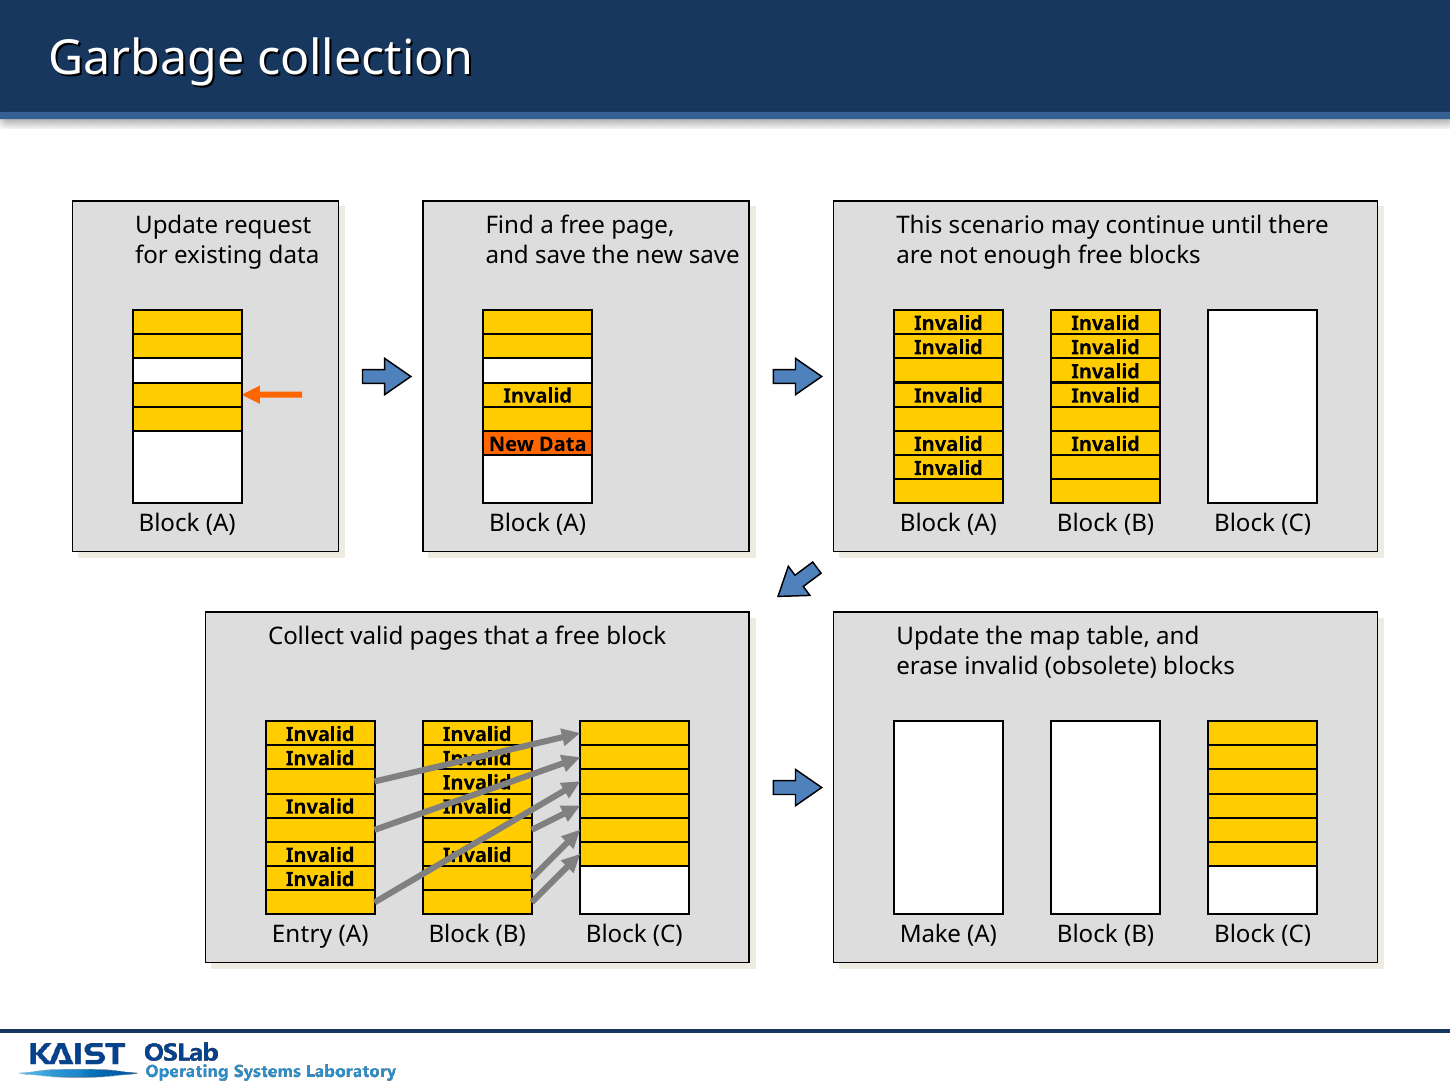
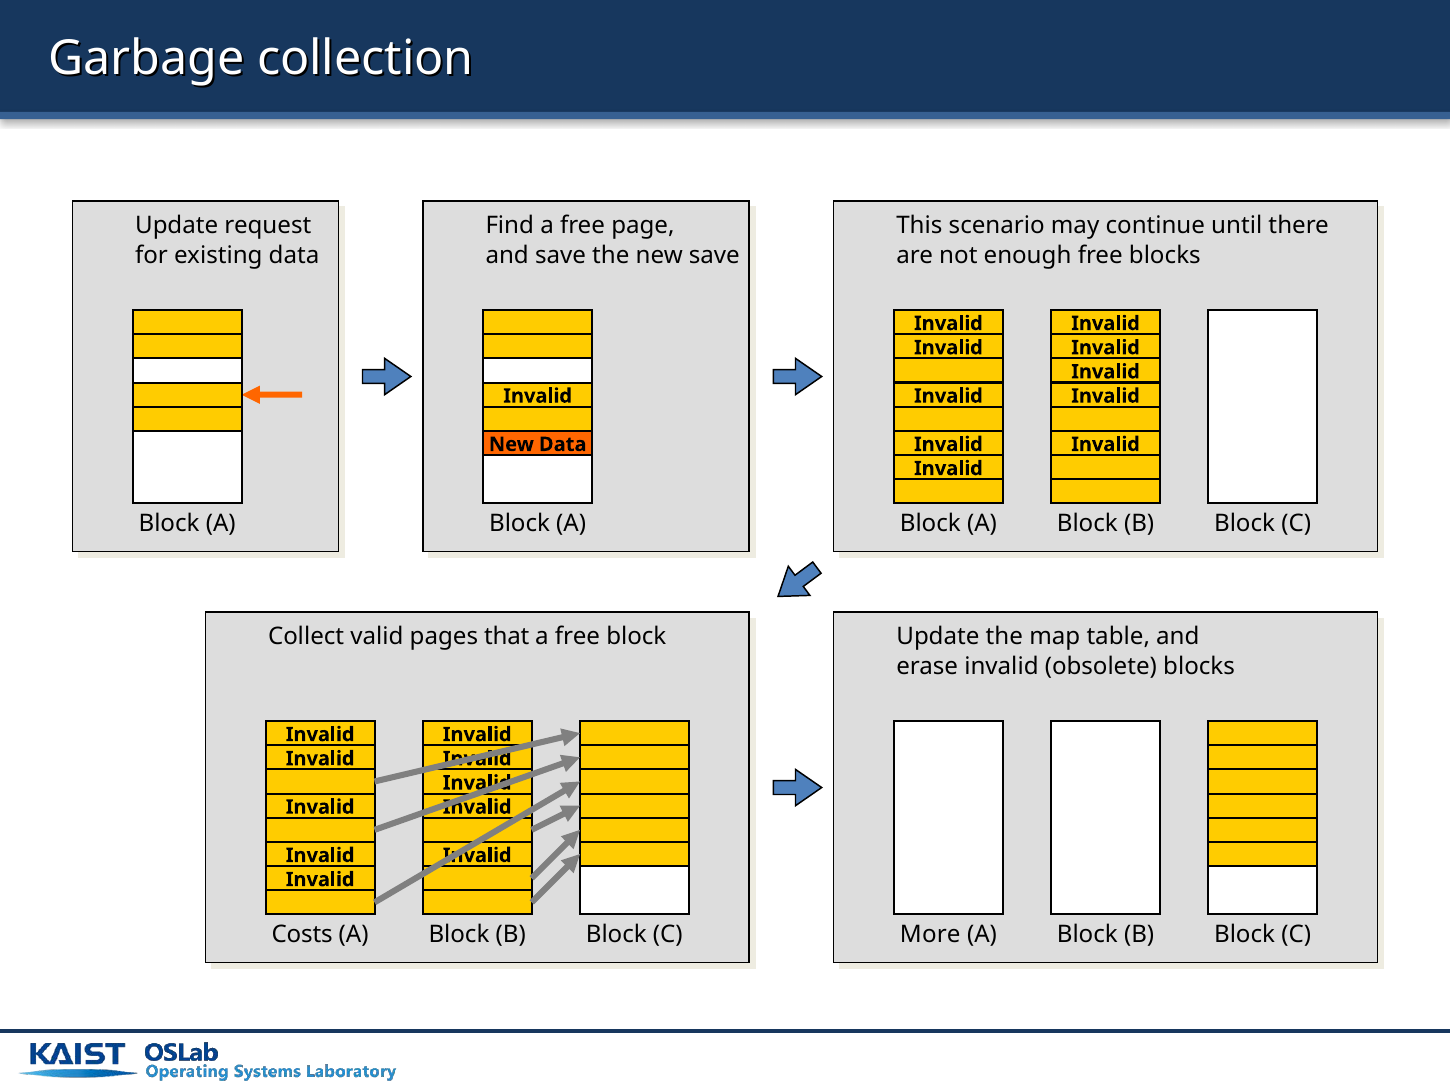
Entry: Entry -> Costs (302, 934)
Make: Make -> More (930, 934)
